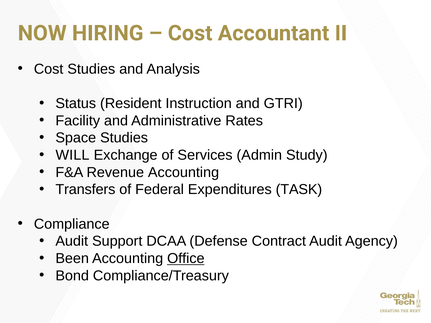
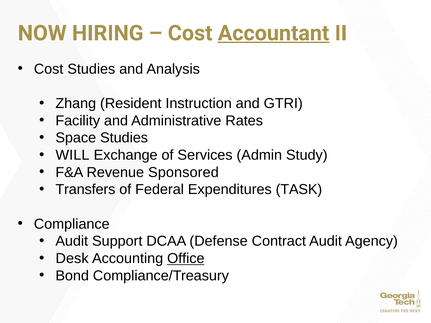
Accountant underline: none -> present (274, 33)
Status: Status -> Zhang (76, 103)
Revenue Accounting: Accounting -> Sponsored (183, 172)
Been: Been -> Desk (72, 259)
